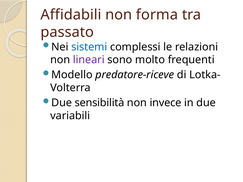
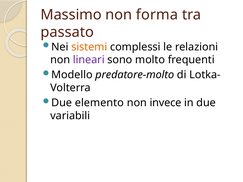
Affidabili: Affidabili -> Massimo (71, 15)
sistemi colour: blue -> orange (89, 47)
predatore-riceve: predatore-riceve -> predatore-molto (135, 75)
sensibilità: sensibilità -> elemento (99, 103)
